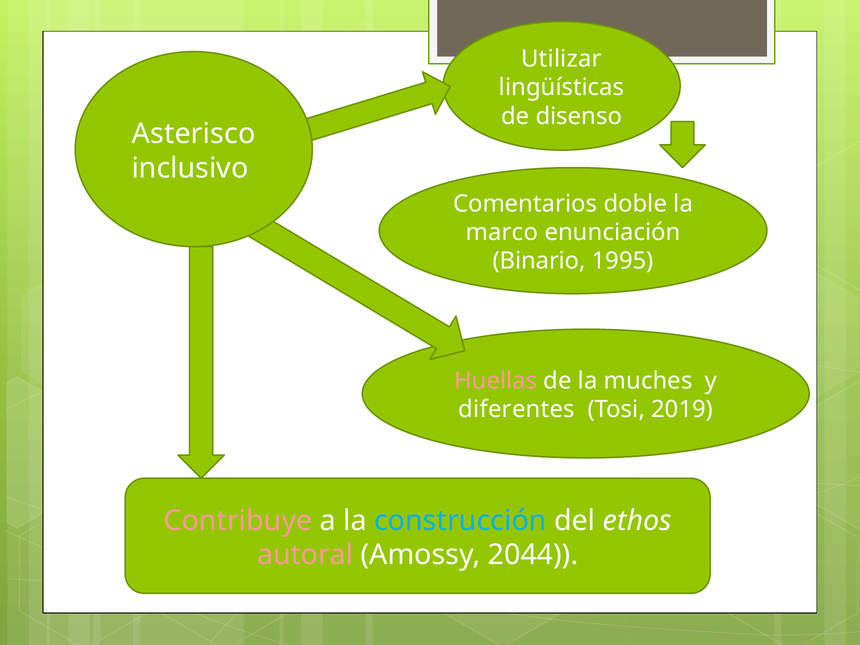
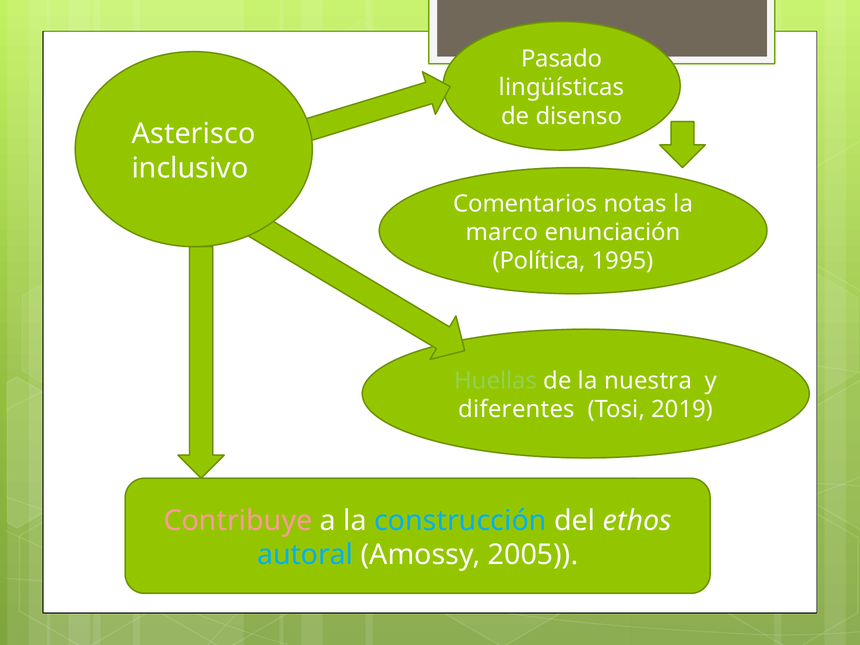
Utilizar: Utilizar -> Pasado (562, 59)
doble: doble -> notas (635, 204)
Binario: Binario -> Política (539, 261)
Huellas colour: pink -> light green (496, 381)
muches: muches -> nuestra (648, 381)
autoral colour: pink -> light blue (305, 555)
2044: 2044 -> 2005 (533, 555)
